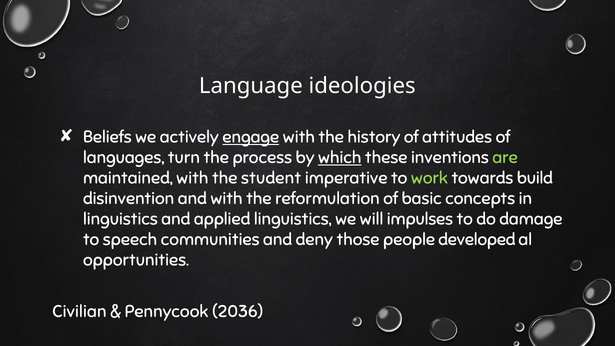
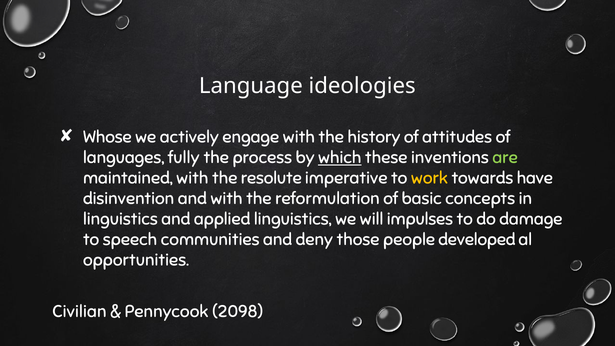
Beliefs: Beliefs -> Whose (107, 137)
engage underline: present -> none (251, 137)
turn: turn -> fully (184, 158)
student: student -> resolute (271, 178)
work colour: light green -> yellow (429, 178)
build: build -> have (535, 178)
2036: 2036 -> 2098 (238, 311)
